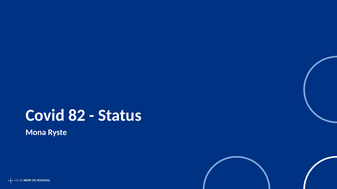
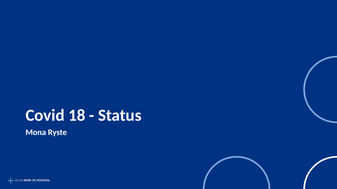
82: 82 -> 18 (77, 116)
